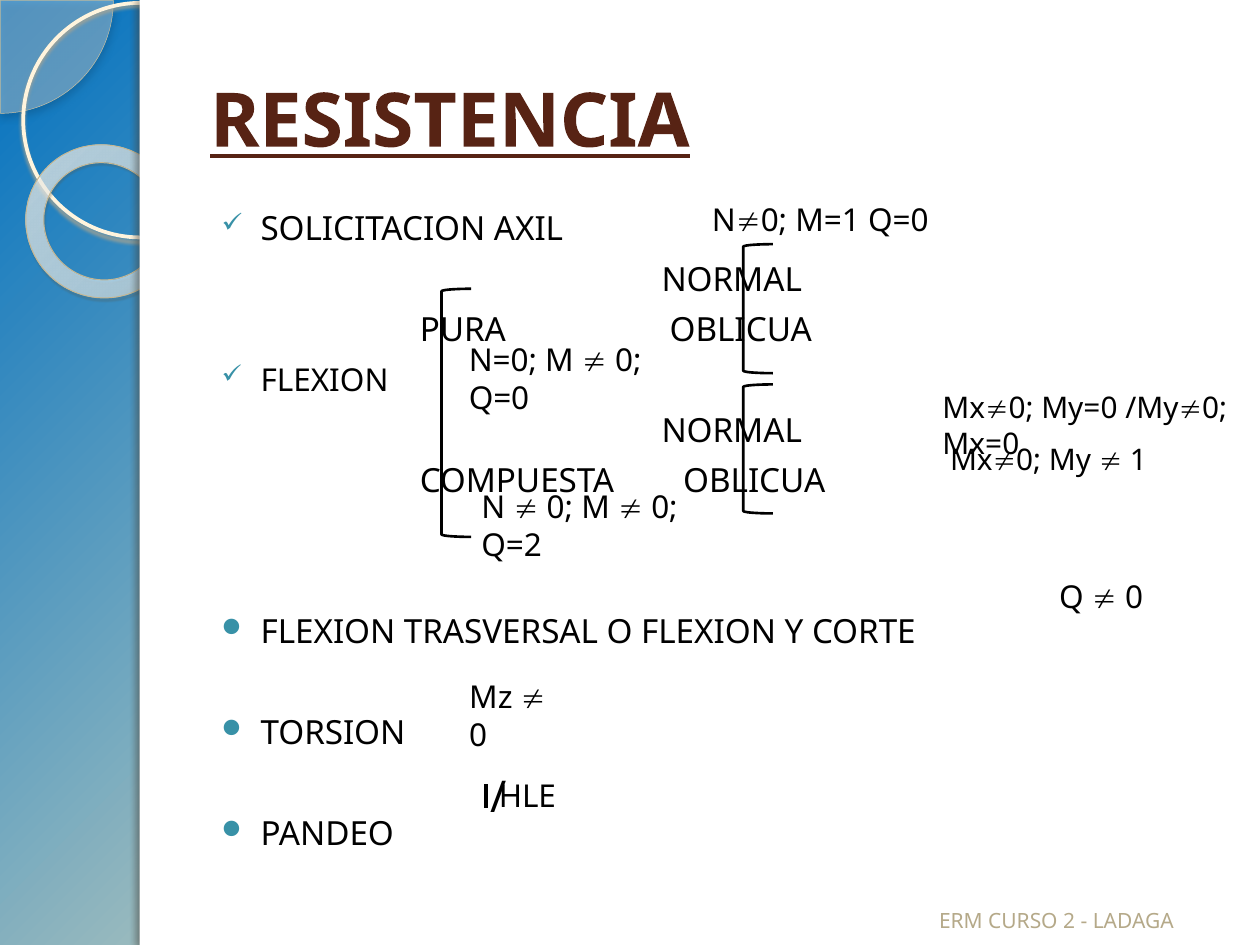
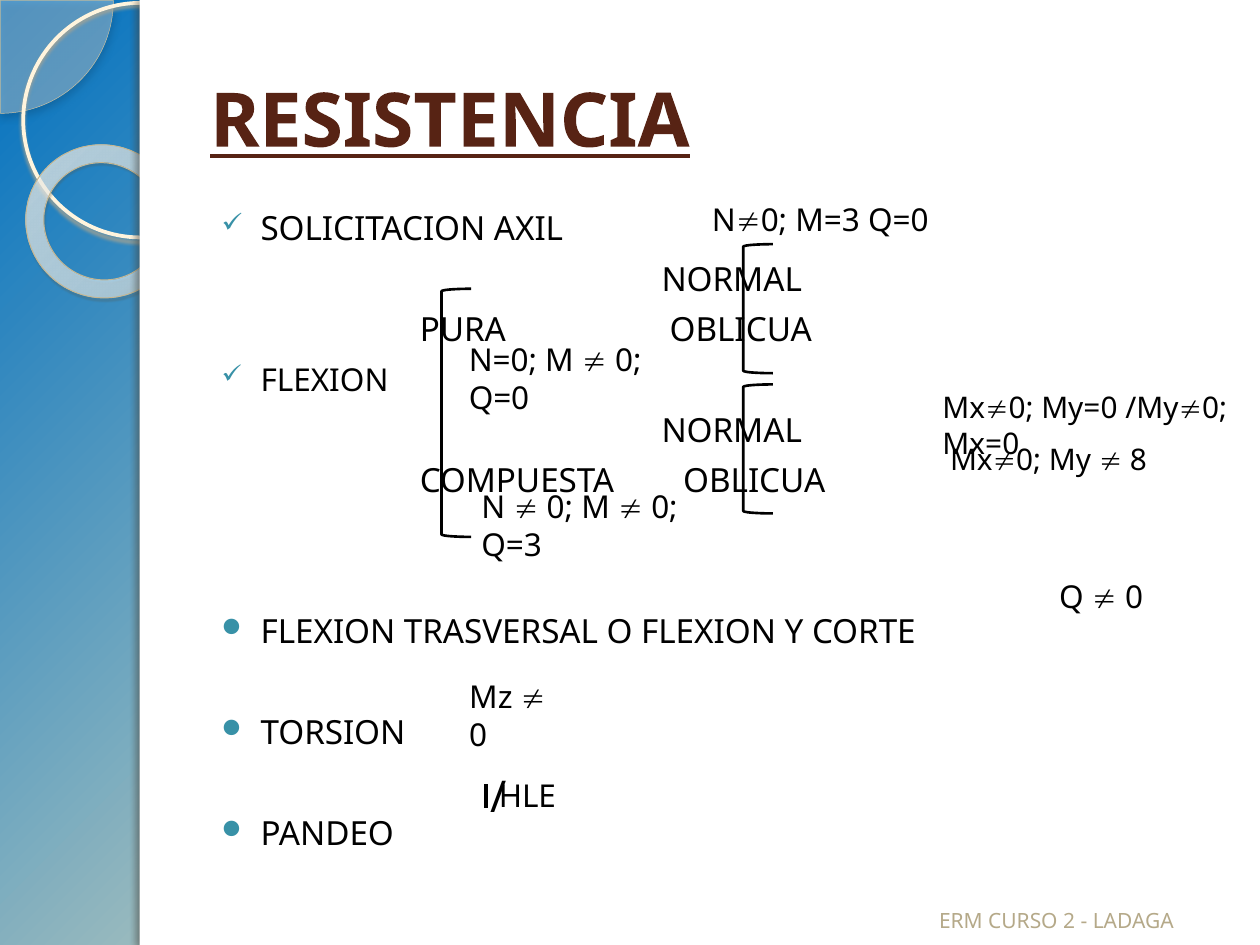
M=1: M=1 -> M=3 (828, 221)
1: 1 -> 8 (1138, 460)
Q=2: Q=2 -> Q=3 (512, 546)
